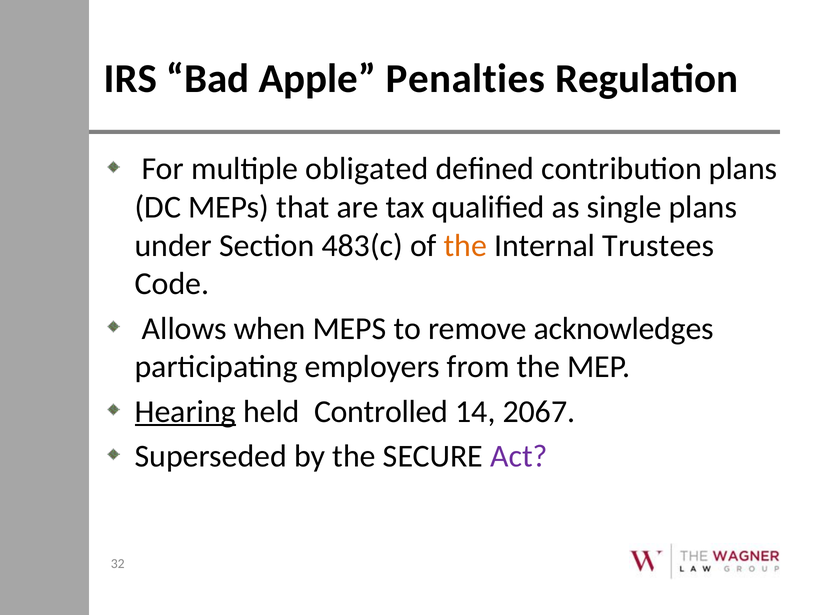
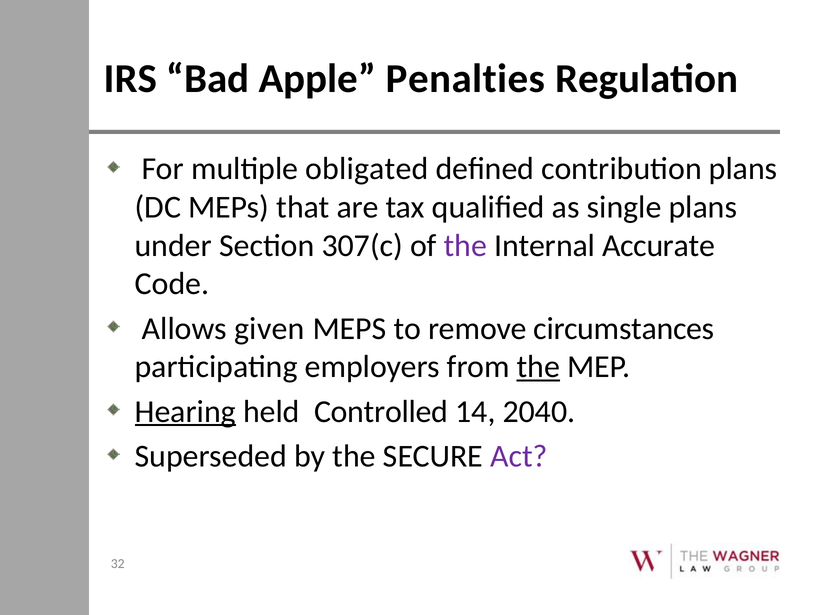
483(c: 483(c -> 307(c (362, 246)
the colour: orange -> purple (465, 246)
Trustees: Trustees -> Accurate (658, 246)
when: when -> given (269, 329)
acknowledges: acknowledges -> circumstances (624, 329)
the underline: none -> present (538, 367)
2067: 2067 -> 2040 (539, 412)
